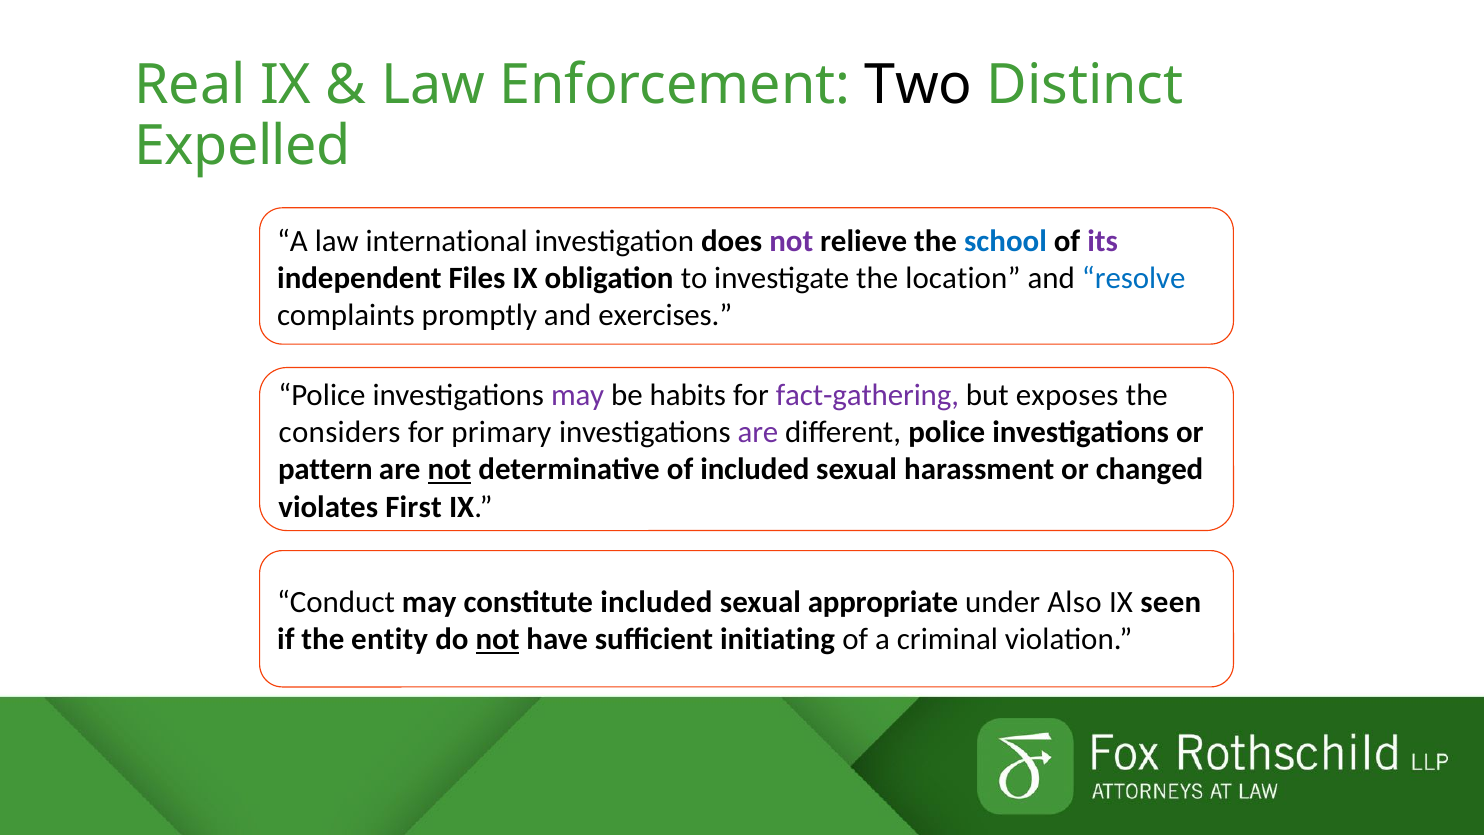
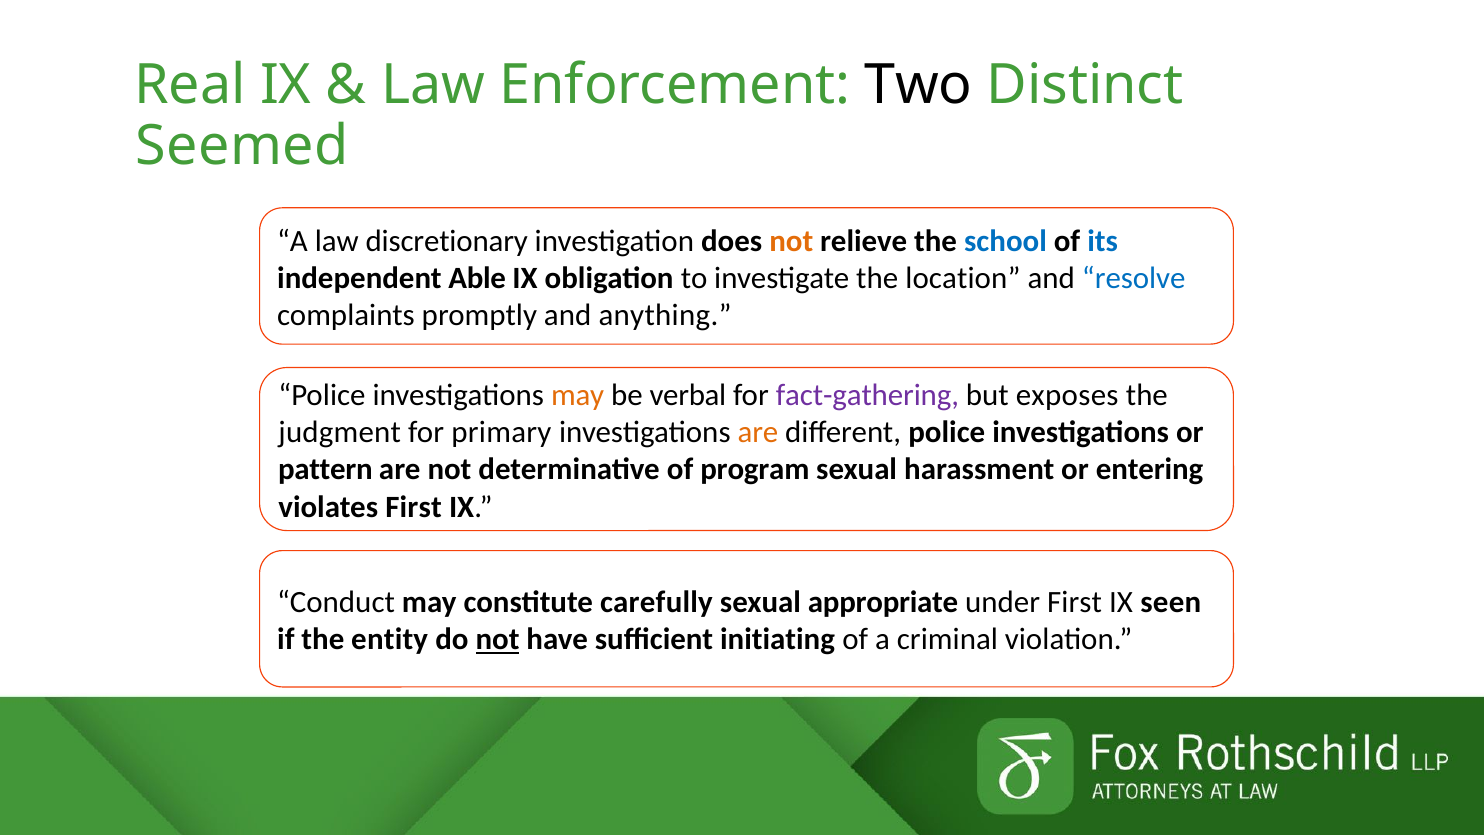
Expelled: Expelled -> Seemed (242, 146)
international: international -> discretionary (447, 241)
not colour: purple -> orange (791, 241)
its colour: purple -> blue (1103, 241)
Files: Files -> Able (477, 278)
exercises: exercises -> anything (665, 315)
may colour: purple -> orange (578, 395)
habits: habits -> verbal (688, 395)
considers: considers -> judgment (340, 432)
are colour: purple -> orange (758, 432)
not underline: present -> none (449, 470)
of included: included -> program (755, 470)
changed: changed -> entering (1150, 470)
constitute included: included -> carefully (656, 602)
under Also: Also -> First (1075, 602)
